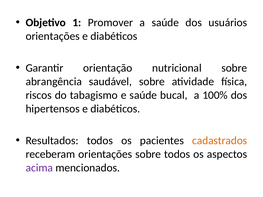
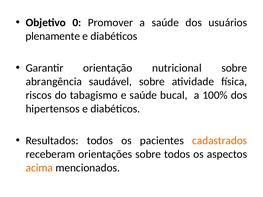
1: 1 -> 0 (77, 23)
orientações: orientações -> plenamente (53, 36)
acima colour: purple -> orange (39, 168)
